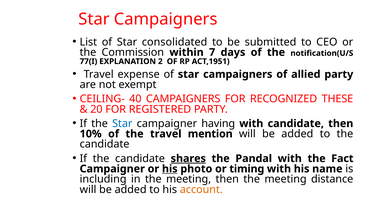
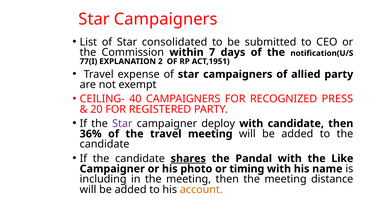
THESE: THESE -> PRESS (337, 99)
Star colour: blue -> purple (122, 123)
having: having -> deploy (218, 123)
10%: 10% -> 36% (91, 134)
travel mention: mention -> meeting (210, 134)
Fact: Fact -> Like (342, 158)
his underline: present -> none (170, 169)
